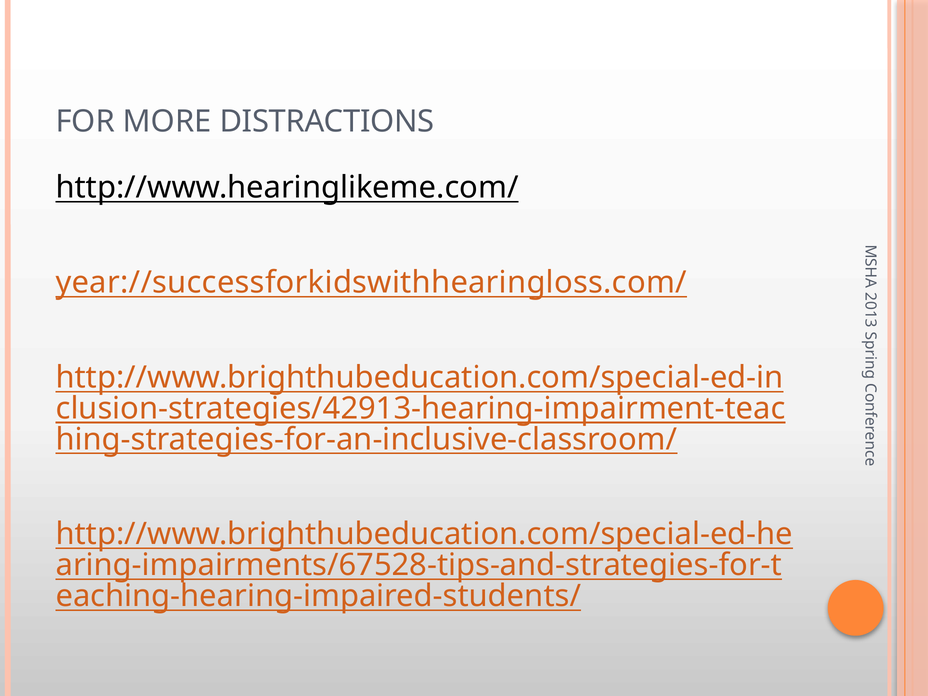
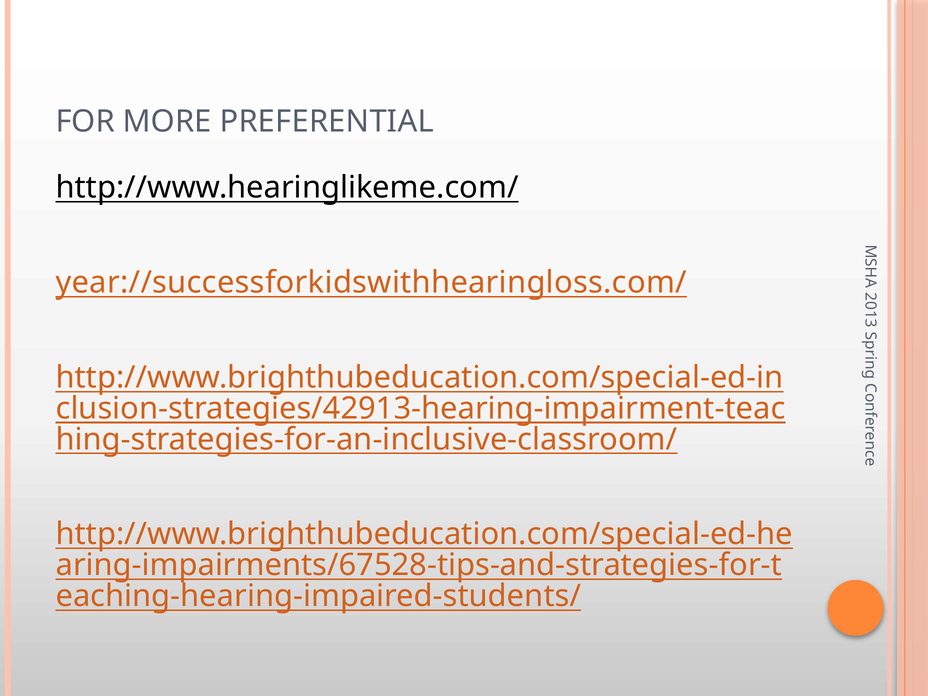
DISTRACTIONS: DISTRACTIONS -> PREFERENTIAL (327, 121)
